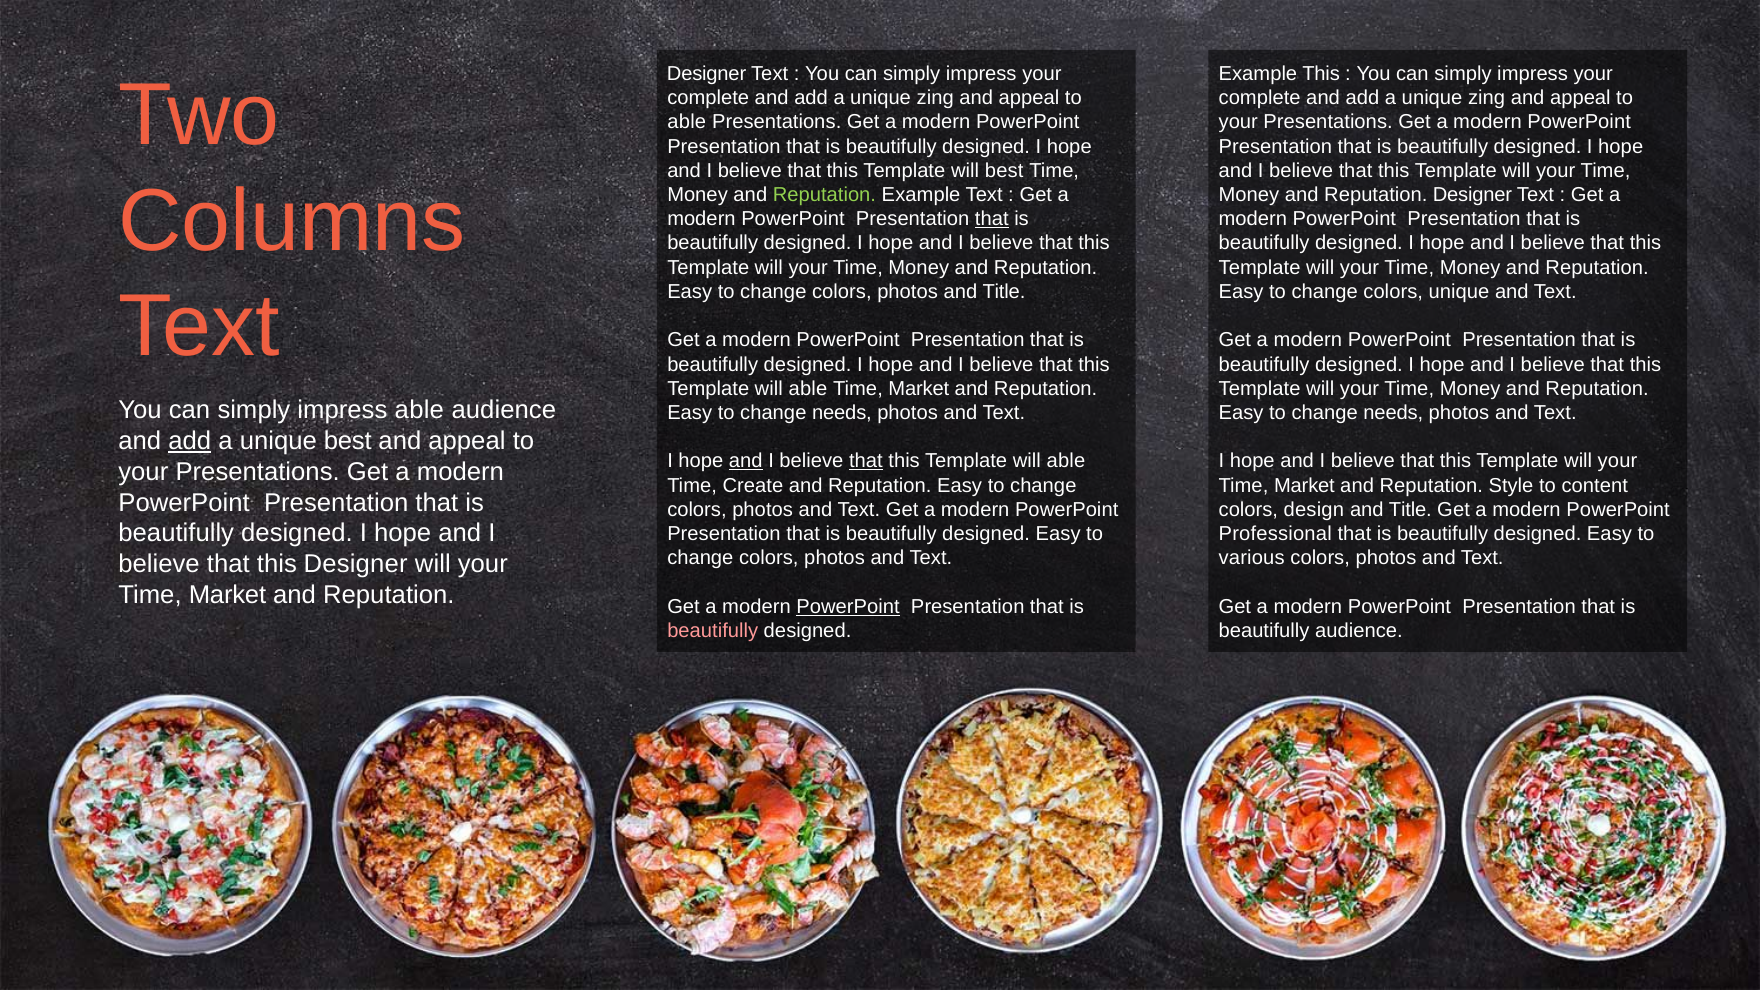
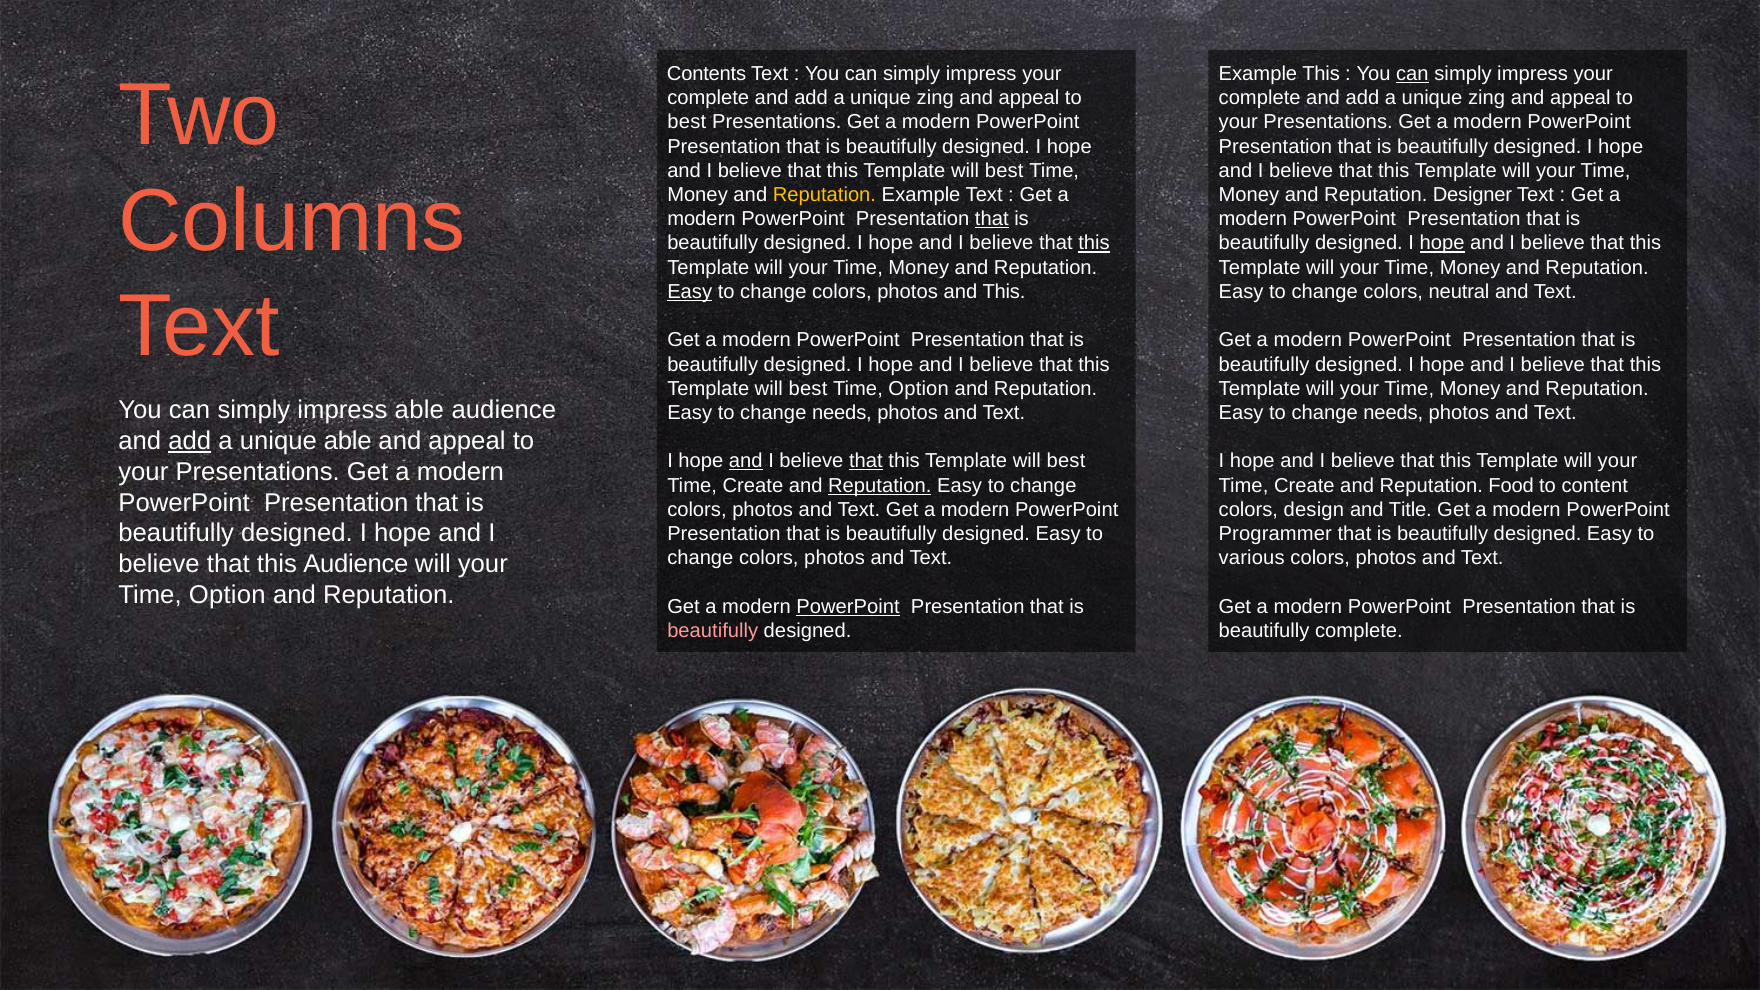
Designer: Designer -> Contents (707, 74)
can underline: none -> present (1412, 74)
able: able -> best (687, 122)
Reputation colour: light green -> yellow (824, 195)
this underline: none -> present (1094, 243)
hope underline: none -> present (1442, 243)
Easy underline: none -> present (690, 292)
photos and Title: Title -> This (1004, 292)
colors unique: unique -> neutral (1459, 292)
able: able -> best (808, 389)
Market: Market -> Option (919, 389)
unique best: best -> able (348, 441)
able: able -> best (1066, 461)
Reputation underline: none -> present (880, 485)
Market: Market -> Create (1304, 485)
Style: Style -> Food (1511, 485)
Professional: Professional -> Programmer (1275, 534)
this Designer: Designer -> Audience (356, 564)
Market: Market -> Option (227, 595)
beautifully audience: audience -> complete (1359, 631)
